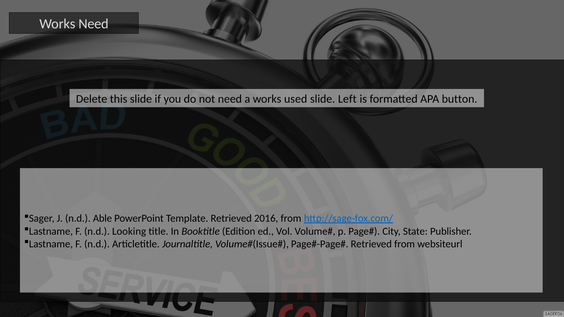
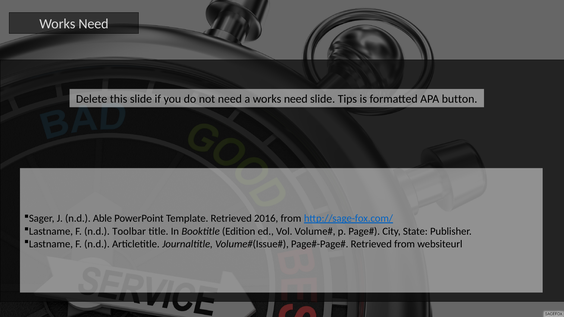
a works used: used -> need (296, 99)
Left: Left -> Tips (347, 99)
Looking: Looking -> Toolbar (129, 231)
